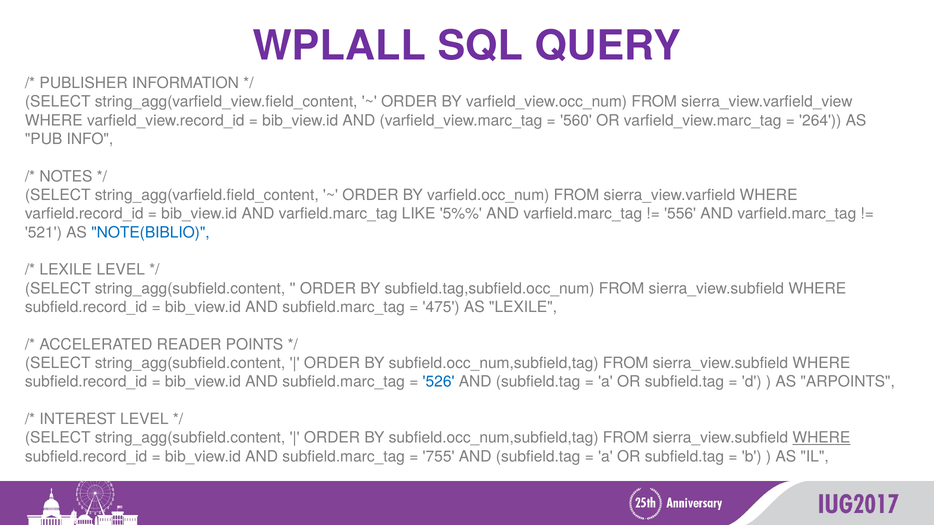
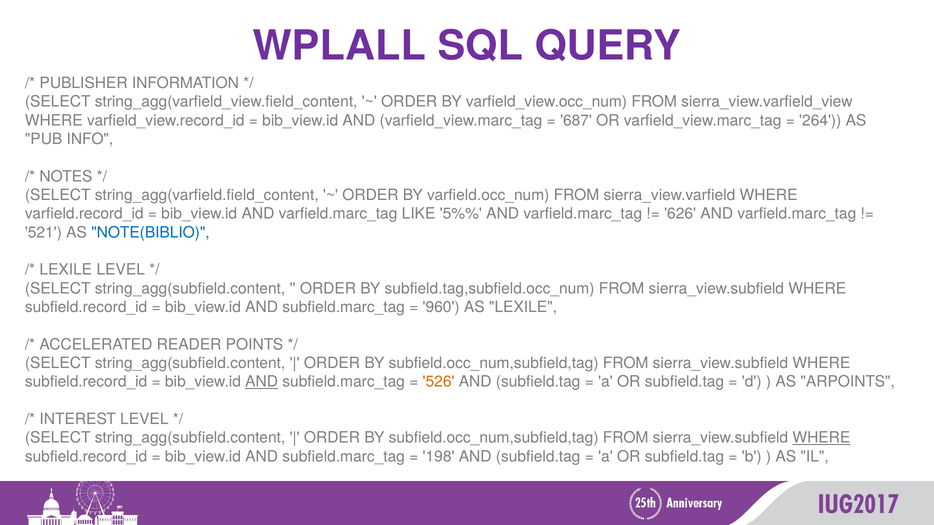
560: 560 -> 687 (576, 121)
556: 556 -> 626 (680, 214)
475: 475 -> 960 (441, 307)
AND underline: none -> present (262, 382)
526 colour: blue -> orange (439, 382)
755: 755 -> 198 (439, 457)
